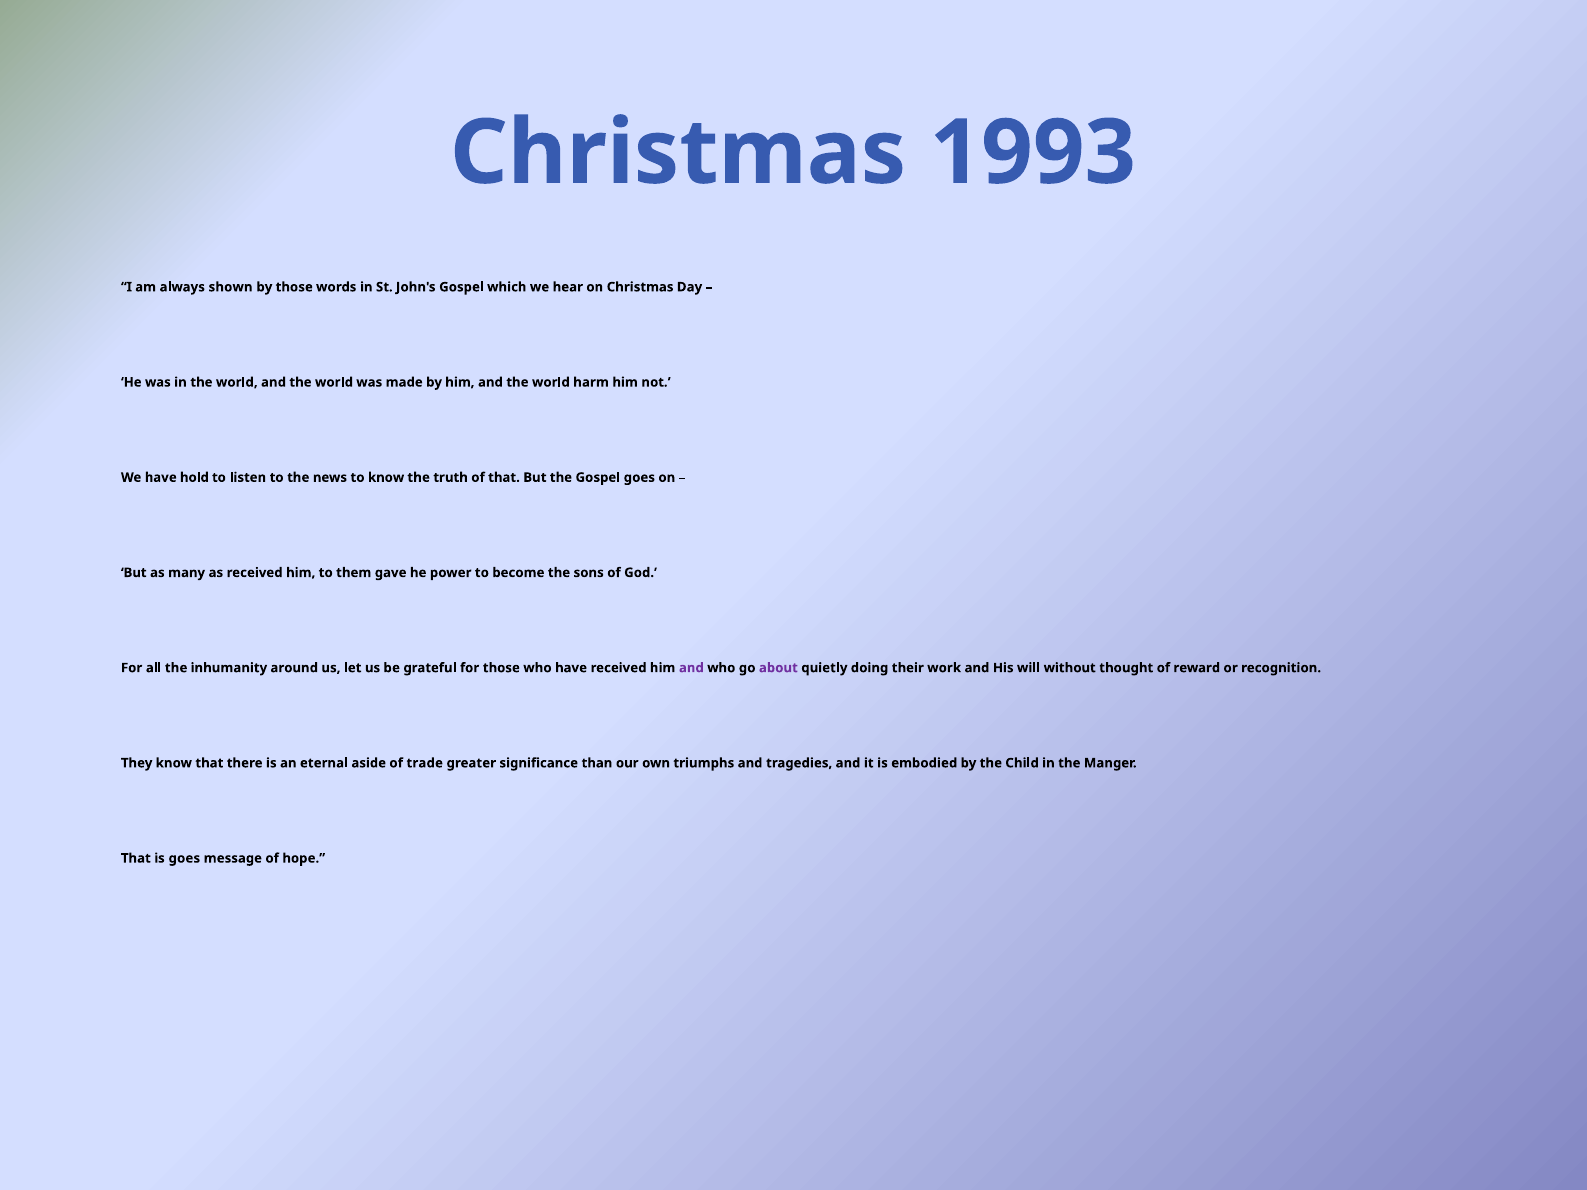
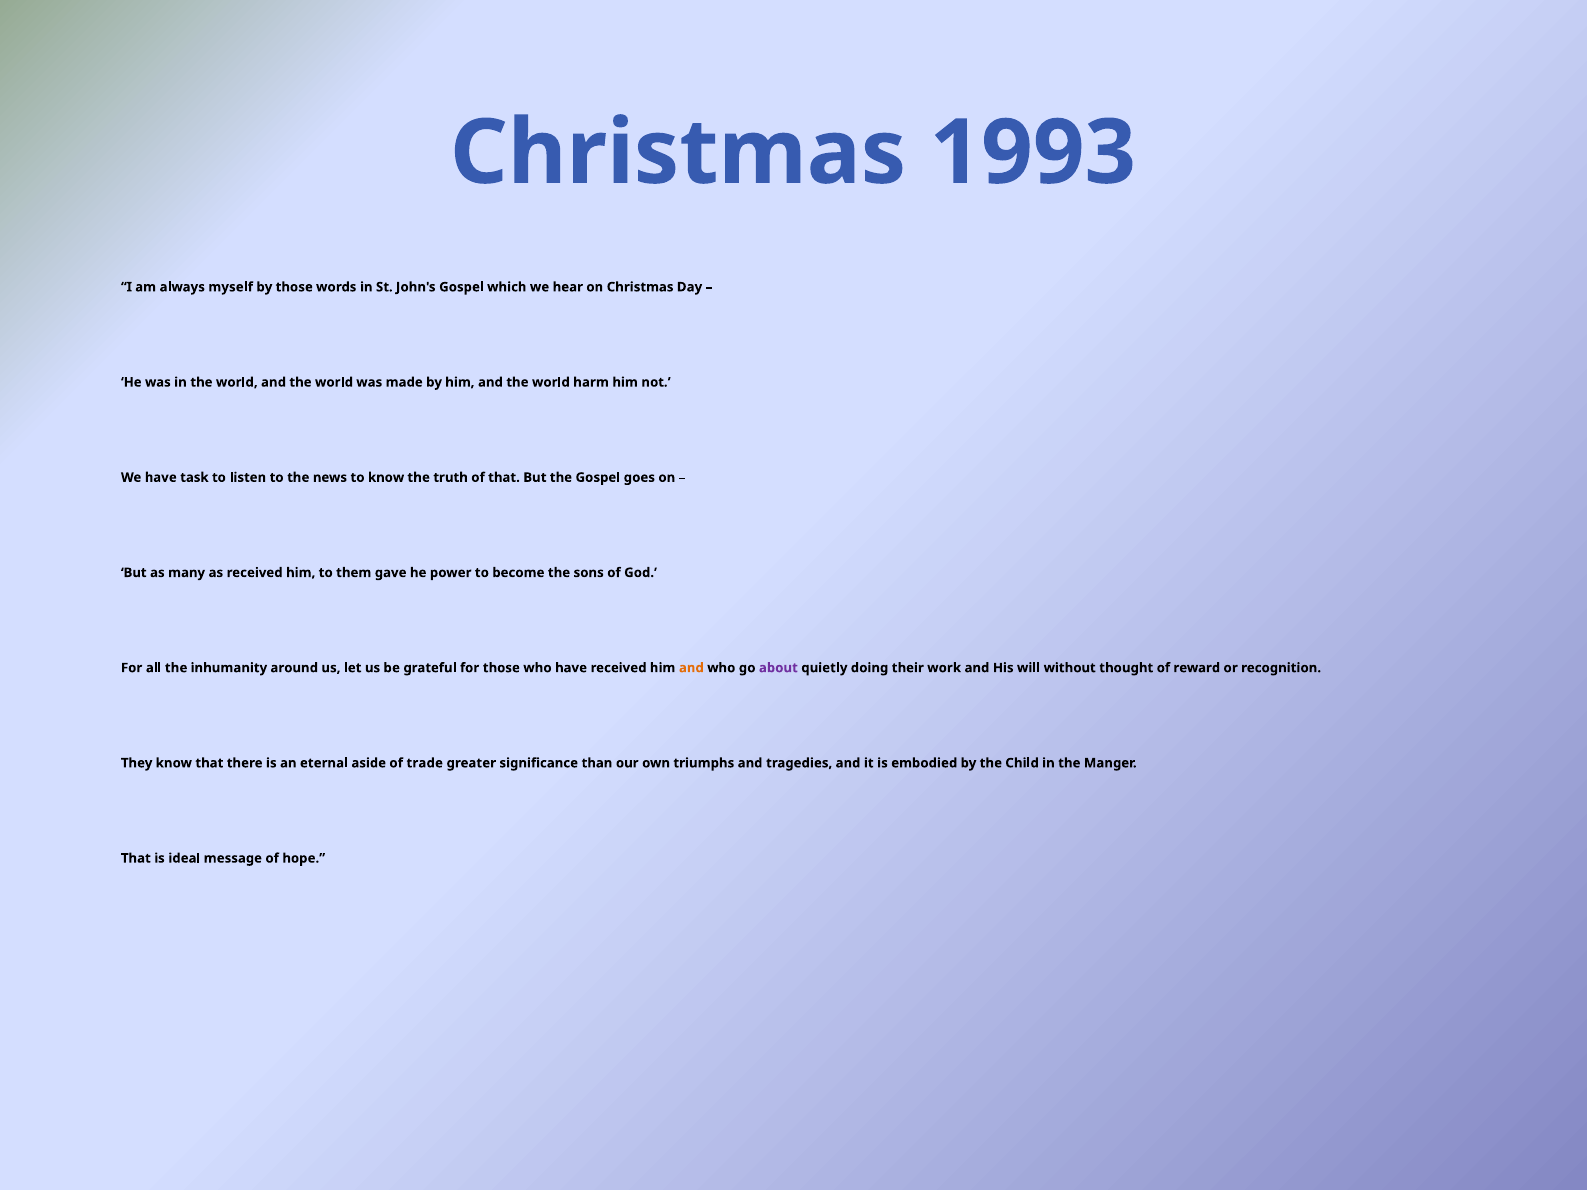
shown: shown -> myself (231, 287)
hold: hold -> task (194, 478)
and colour: purple -> orange (691, 668)
is goes: goes -> ideal (184, 858)
